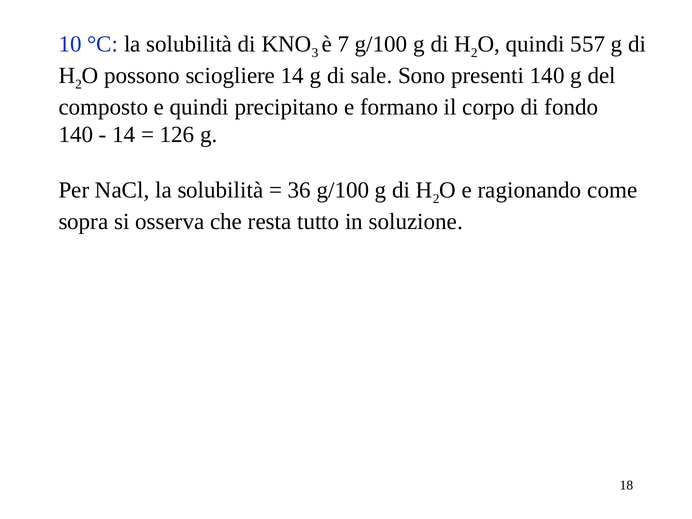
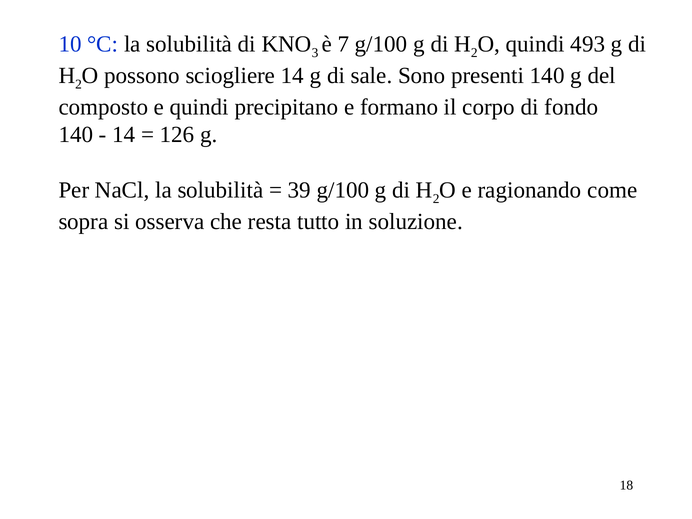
557: 557 -> 493 (588, 44)
36: 36 -> 39 (299, 190)
